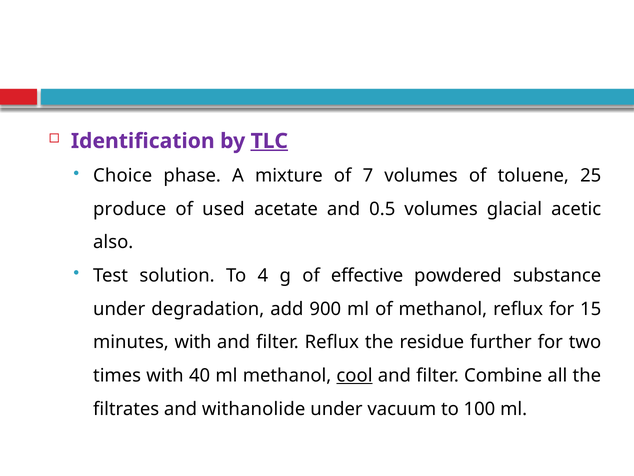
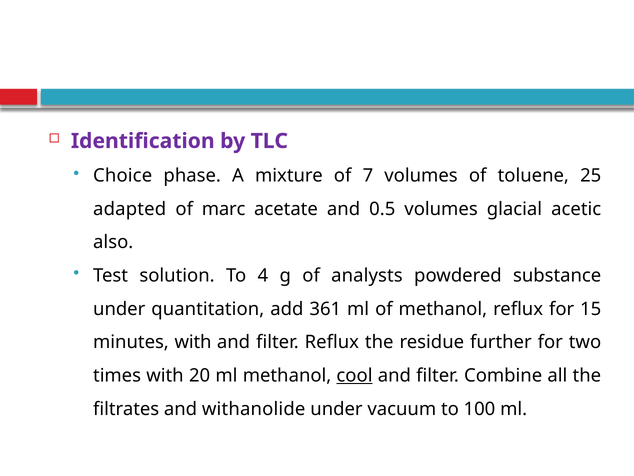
TLC underline: present -> none (269, 141)
produce: produce -> adapted (130, 209)
used: used -> marc (224, 209)
effective: effective -> analysts (367, 275)
degradation: degradation -> quantitation (208, 309)
900: 900 -> 361 (325, 309)
40: 40 -> 20 (200, 375)
